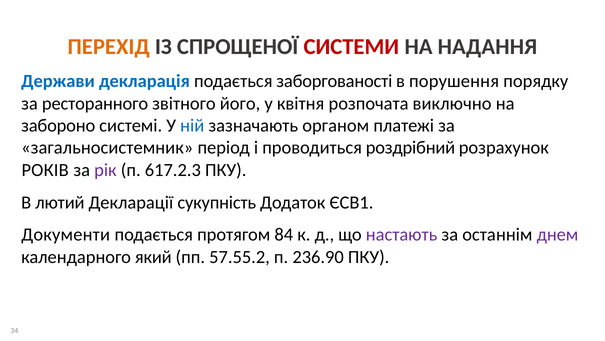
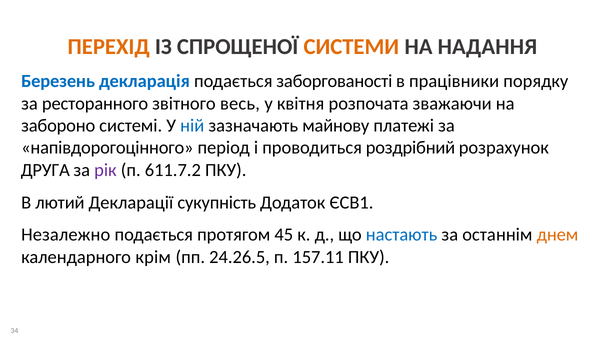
СИСТЕМИ colour: red -> orange (351, 46)
Держави: Держави -> Березень (58, 81)
порушення: порушення -> працівники (454, 81)
його: його -> весь (240, 103)
виключно: виключно -> зважаючи (452, 103)
органом: органом -> майнову (336, 125)
загальносистемник: загальносистемник -> напівдорогоцінного (107, 148)
РОКІВ: РОКІВ -> ДРУГА (45, 170)
617.2.3: 617.2.3 -> 611.7.2 (173, 170)
Документи: Документи -> Незалежно (66, 234)
84: 84 -> 45 (284, 234)
настають colour: purple -> blue (402, 234)
днем colour: purple -> orange (558, 234)
який: який -> крім (153, 256)
57.55.2: 57.55.2 -> 24.26.5 (240, 256)
236.90: 236.90 -> 157.11 (318, 256)
